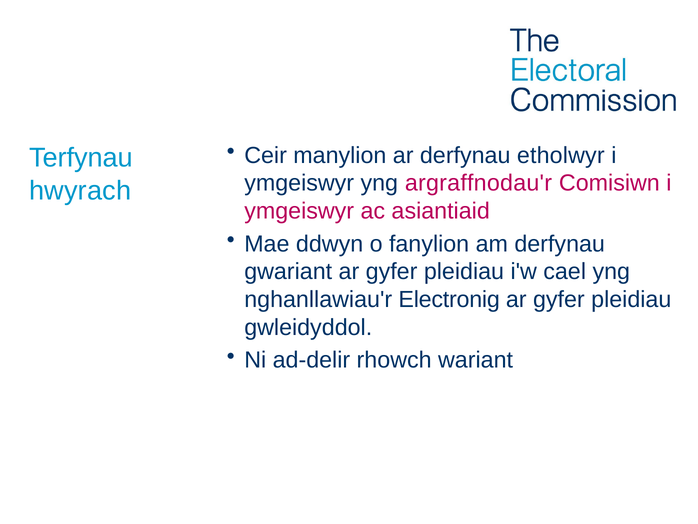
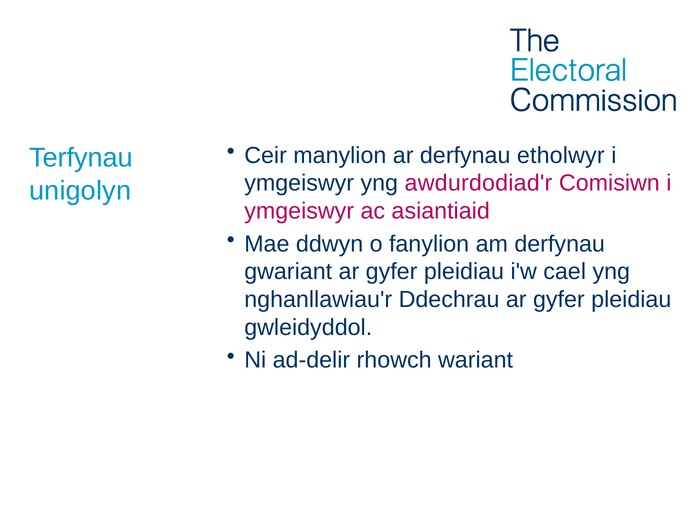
argraffnodau'r: argraffnodau'r -> awdurdodiad'r (478, 183)
hwyrach: hwyrach -> unigolyn (80, 190)
Electronig: Electronig -> Ddechrau (449, 299)
